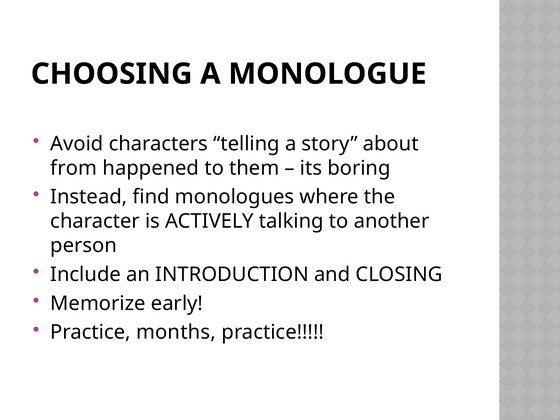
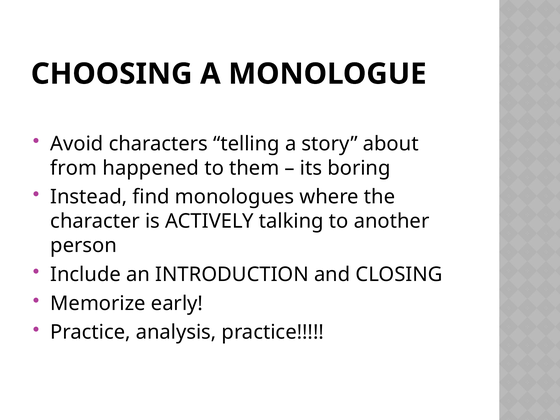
months: months -> analysis (176, 332)
